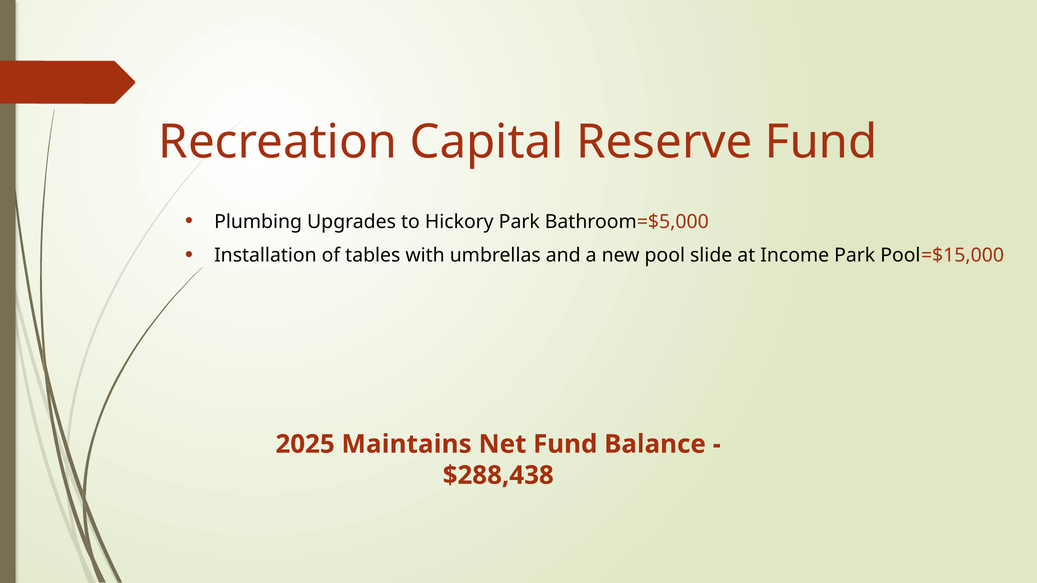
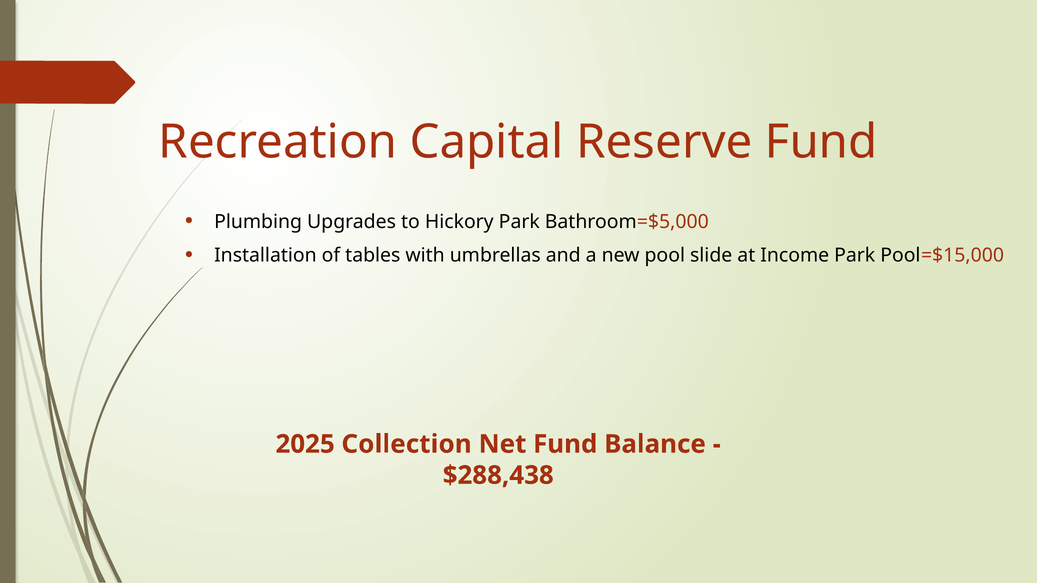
Maintains: Maintains -> Collection (407, 444)
